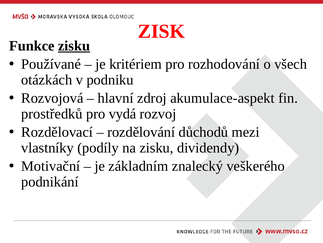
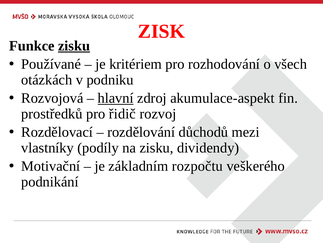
hlavní underline: none -> present (116, 98)
vydá: vydá -> řidič (122, 113)
znalecký: znalecký -> rozpočtu (197, 166)
